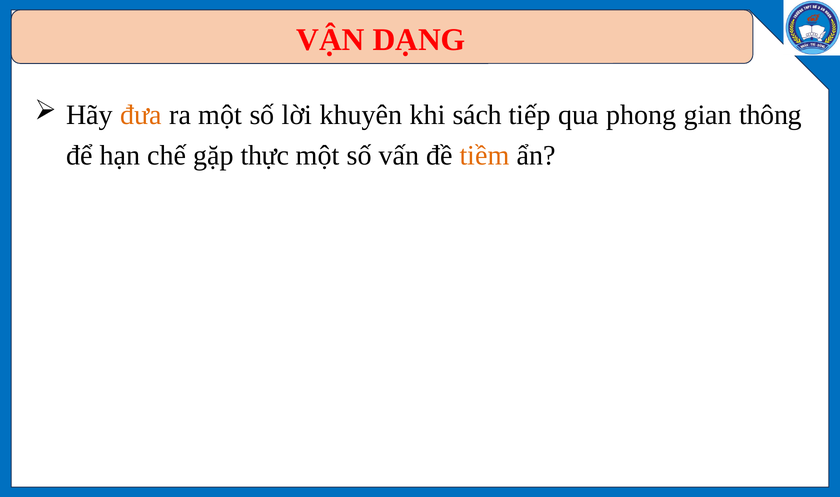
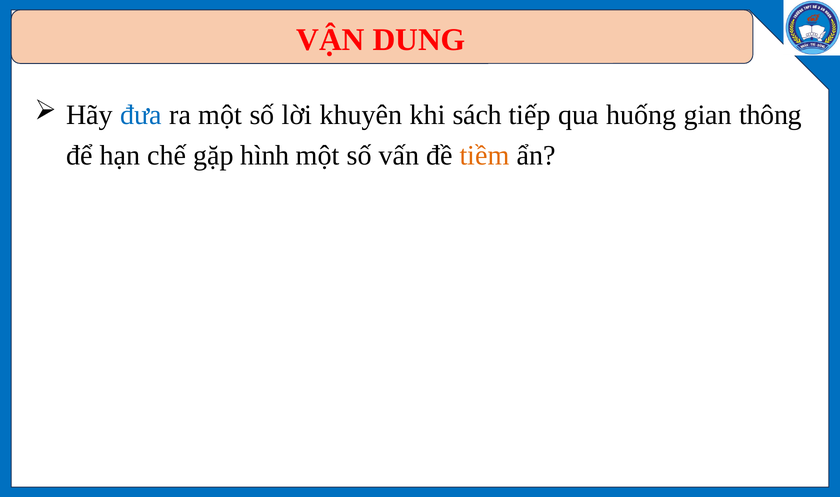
DẠNG: DẠNG -> DUNG (419, 40)
đưa colour: orange -> blue (141, 115)
phong: phong -> huống (641, 115)
thực: thực -> hình (265, 155)
